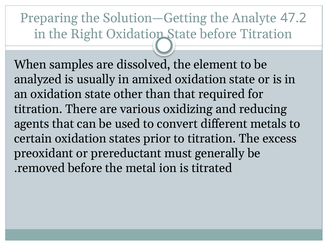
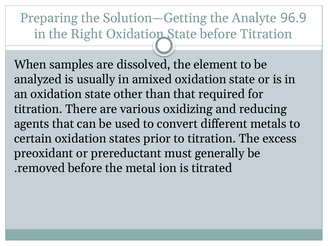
47.2: 47.2 -> 96.9 (293, 18)
